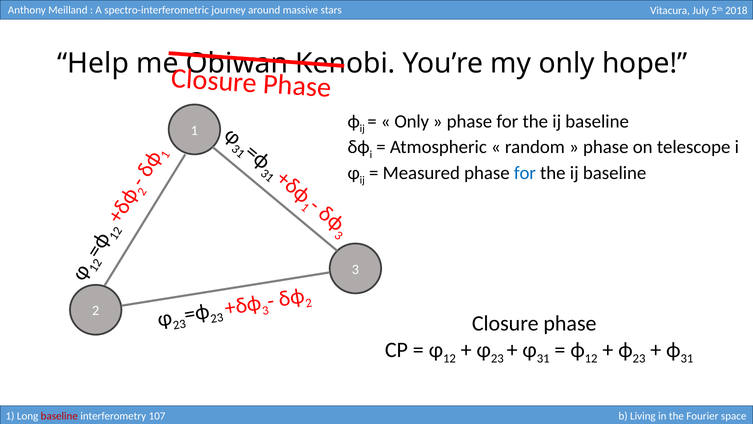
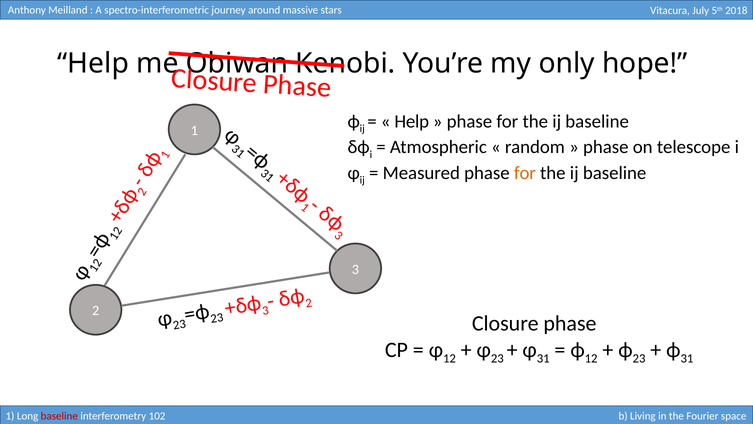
Only: Only -> Help (412, 121)
for colour: blue -> orange (525, 173)
107: 107 -> 102 (157, 416)
